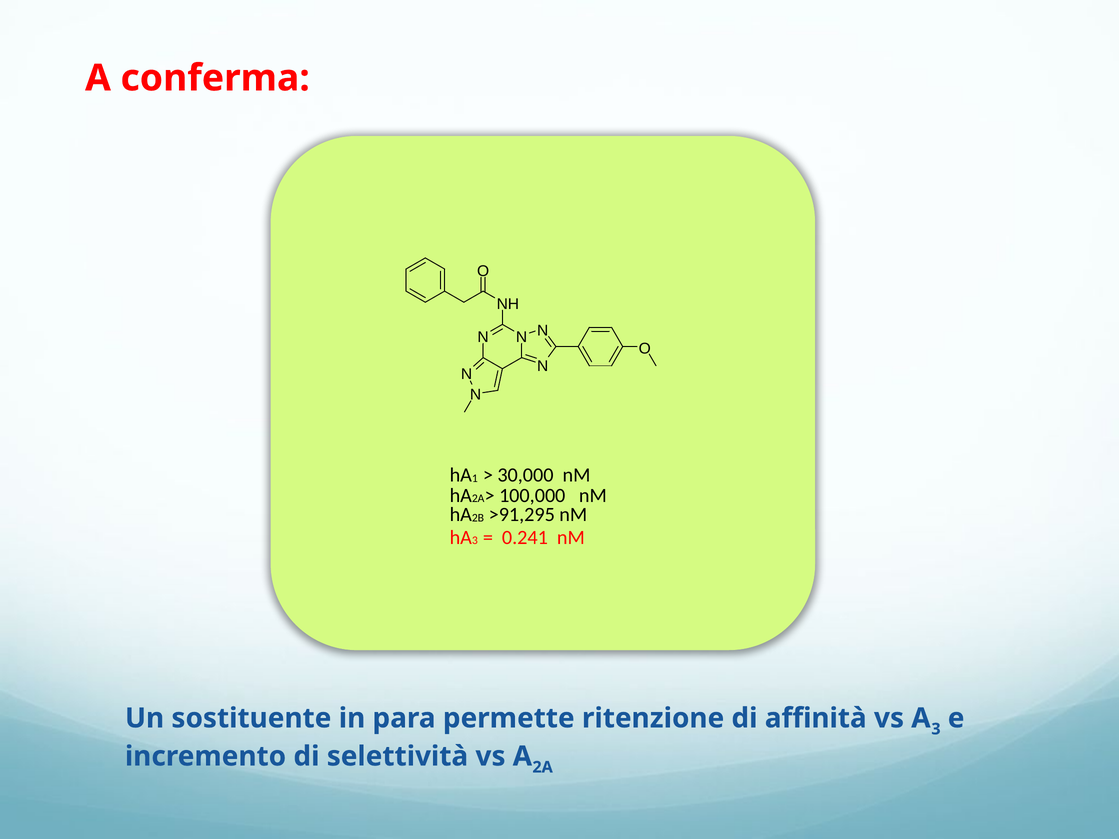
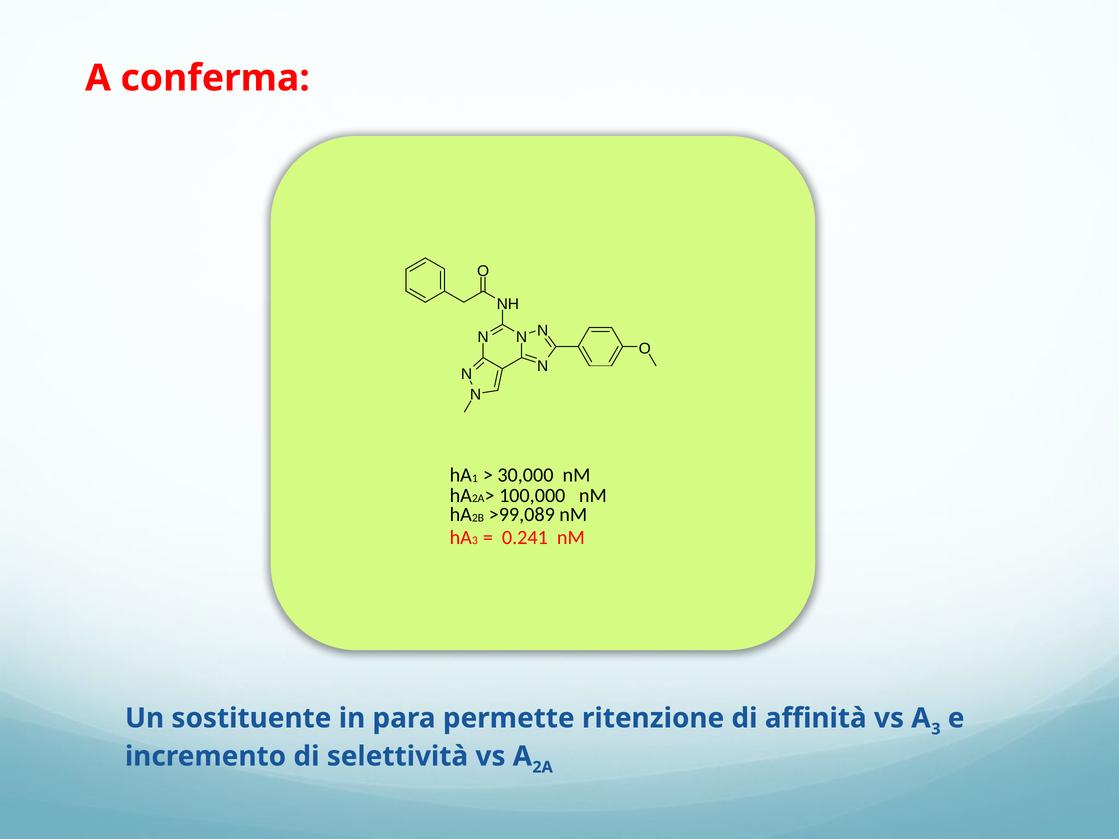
>91,295: >91,295 -> >99,089 (522, 515)
